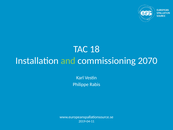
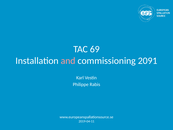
18: 18 -> 69 (95, 49)
and colour: light green -> pink (68, 61)
2070: 2070 -> 2091 (148, 61)
